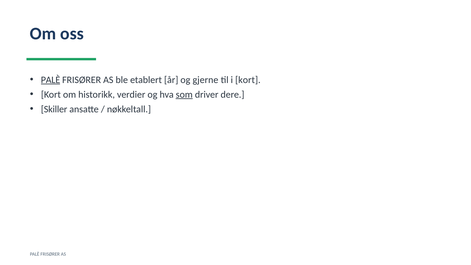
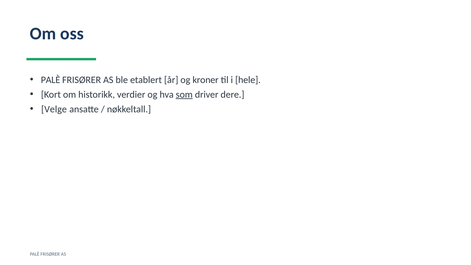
PALÈ underline: present -> none (51, 80)
gjerne: gjerne -> kroner (206, 80)
i kort: kort -> hele (248, 80)
Skiller: Skiller -> Velge (54, 109)
